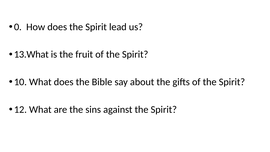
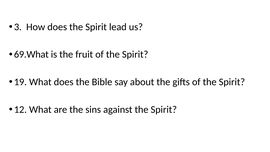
0: 0 -> 3 (18, 27)
13.What: 13.What -> 69.What (31, 54)
10: 10 -> 19 (20, 82)
